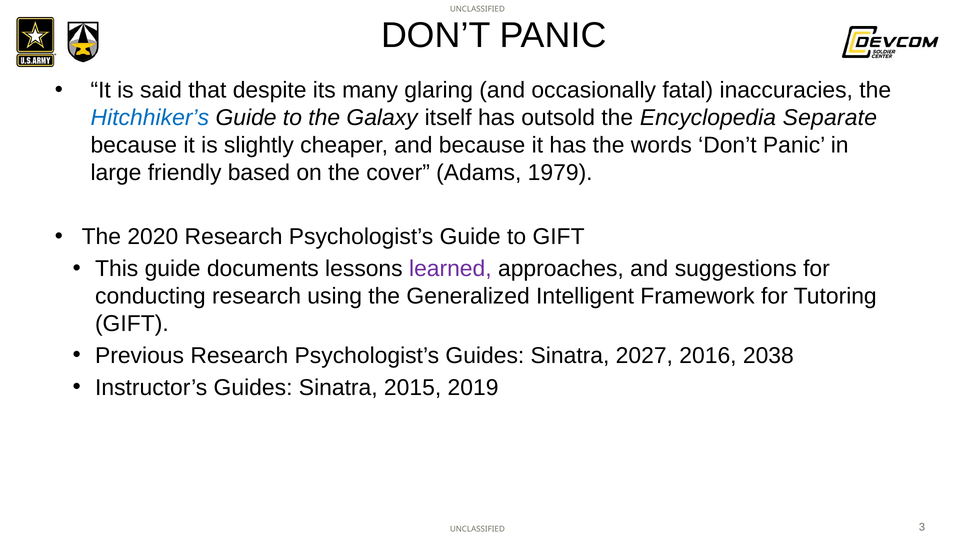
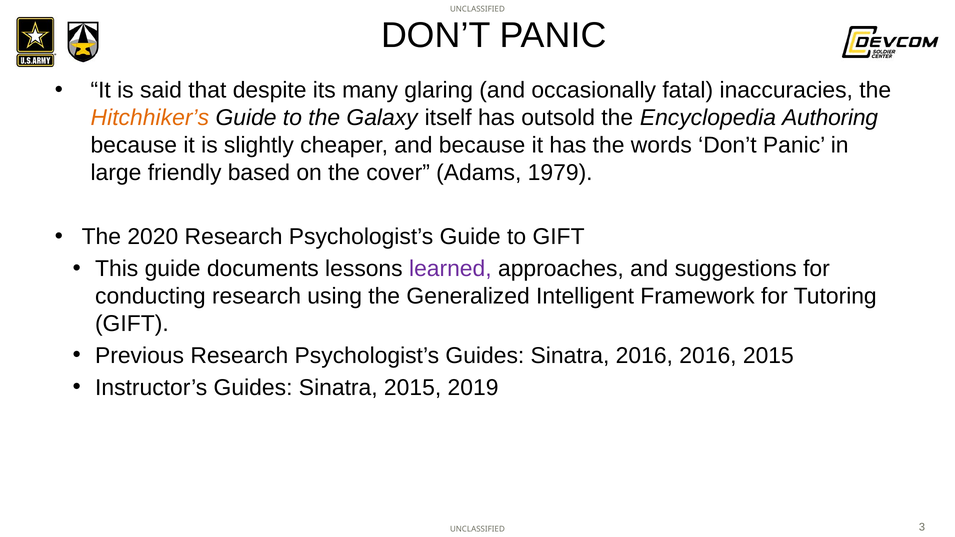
Hitchhiker’s colour: blue -> orange (150, 118)
Separate: Separate -> Authoring (830, 118)
Sinatra 2027: 2027 -> 2016 (644, 356)
2016 2038: 2038 -> 2015 (768, 356)
